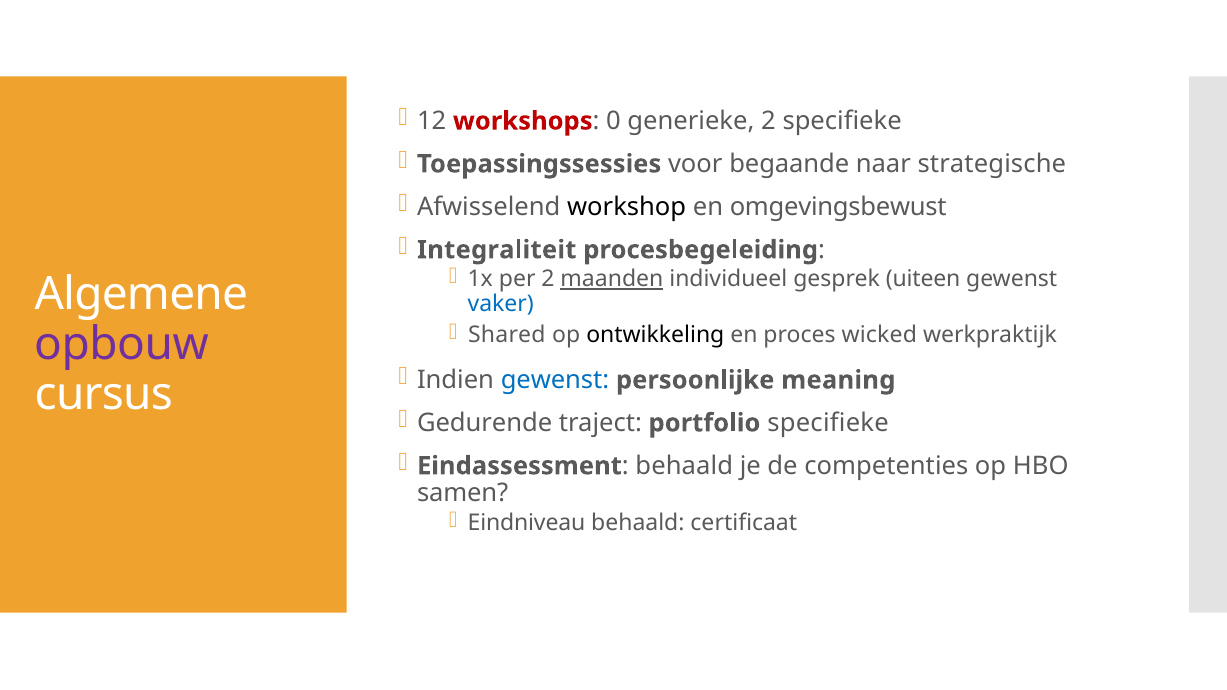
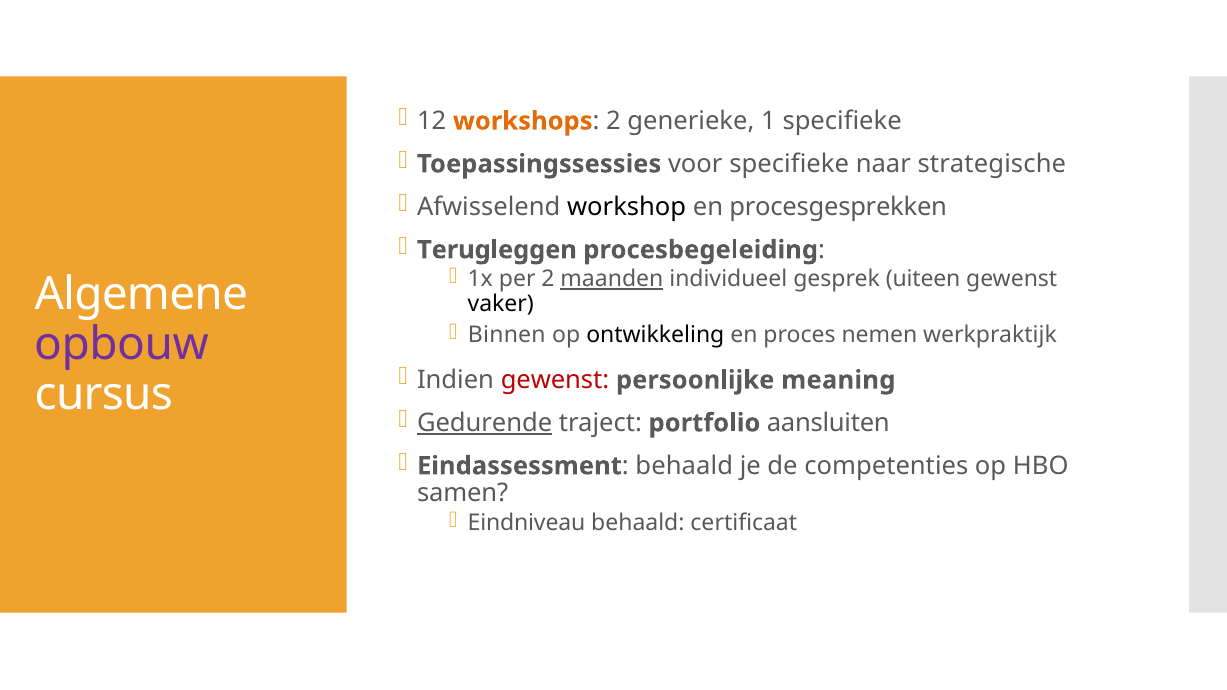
workshops colour: red -> orange (523, 121)
0: 0 -> 2 (613, 121)
generieke 2: 2 -> 1 (769, 121)
voor begaande: begaande -> specifieke (789, 164)
omgevingsbewust: omgevingsbewust -> procesgesprekken (838, 207)
Integraliteit: Integraliteit -> Terugleggen (497, 250)
vaker colour: blue -> black (501, 304)
Shared: Shared -> Binnen (507, 335)
wicked: wicked -> nemen (879, 335)
gewenst colour: blue -> red (555, 380)
Gedurende underline: none -> present (485, 423)
portfolio specifieke: specifieke -> aansluiten (828, 423)
